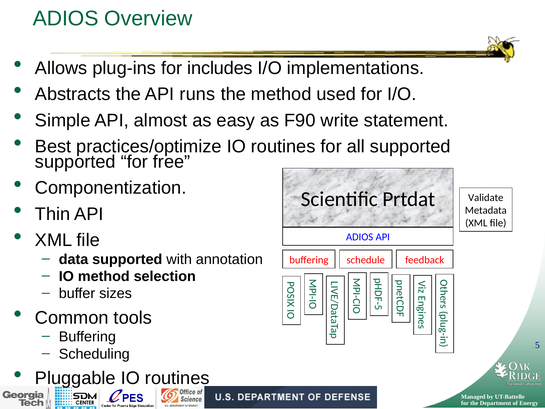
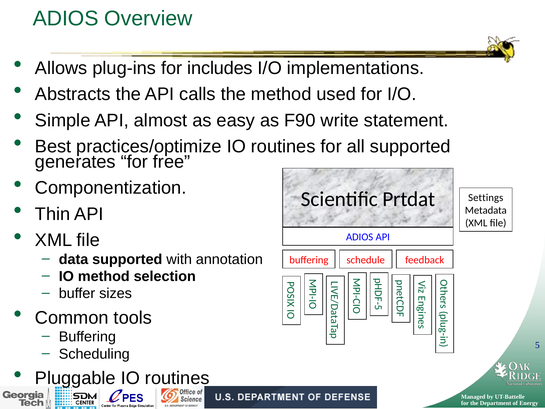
runs: runs -> calls (197, 94)
supported: supported -> generates (75, 162)
Validate: Validate -> Settings (486, 197)
